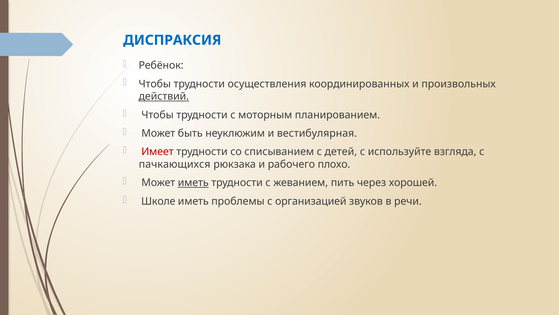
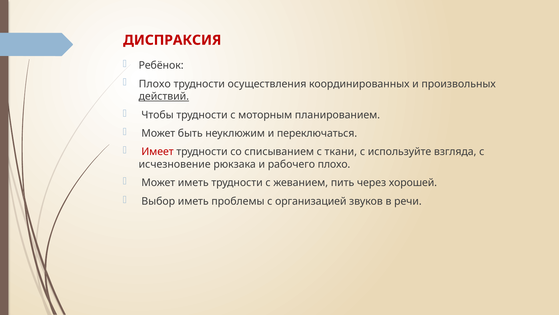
ДИСПРАКСИЯ colour: blue -> red (172, 40)
Чтобы: Чтобы -> Плохо (155, 84)
вестибулярная: вестибулярная -> переключаться (317, 133)
детей: детей -> ткани (341, 152)
пачкающихся: пачкающихся -> исчезновение (175, 164)
иметь underline: present -> none (193, 183)
Школе: Школе -> Выбор (158, 201)
